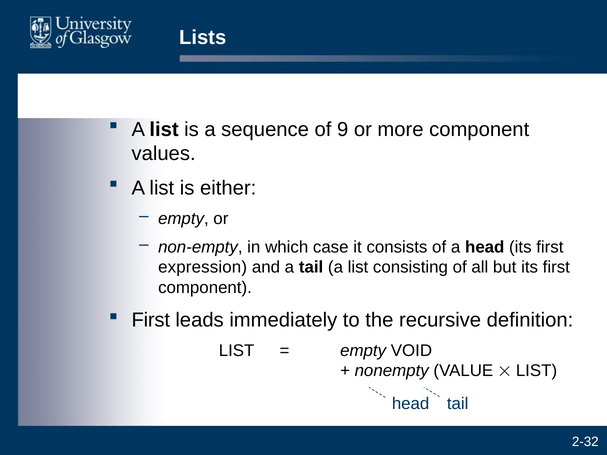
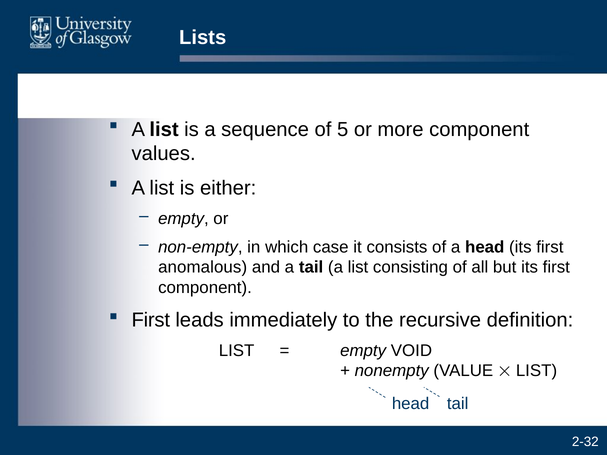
9: 9 -> 5 (343, 129)
expression: expression -> anomalous (203, 268)
